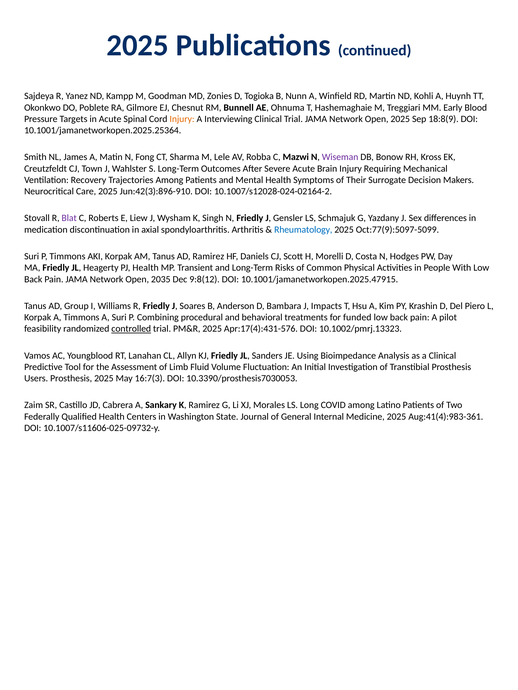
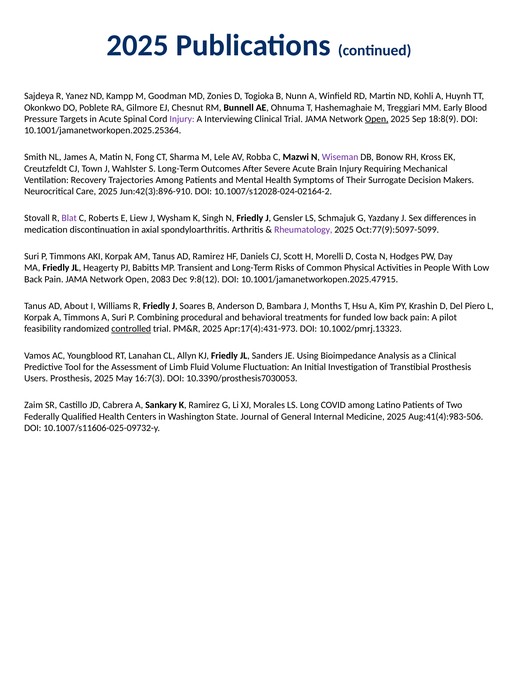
Injury colour: orange -> purple (182, 119)
Open underline: none -> present (377, 119)
Rheumatology colour: blue -> purple (303, 230)
PJ Health: Health -> Babitts (146, 268)
2035: 2035 -> 2083 (161, 279)
Group: Group -> About (76, 306)
Impacts: Impacts -> Months (326, 306)
Apr:17(4):431-576: Apr:17(4):431-576 -> Apr:17(4):431-973 (261, 329)
Aug:41(4):983-361: Aug:41(4):983-361 -> Aug:41(4):983-506 (446, 417)
